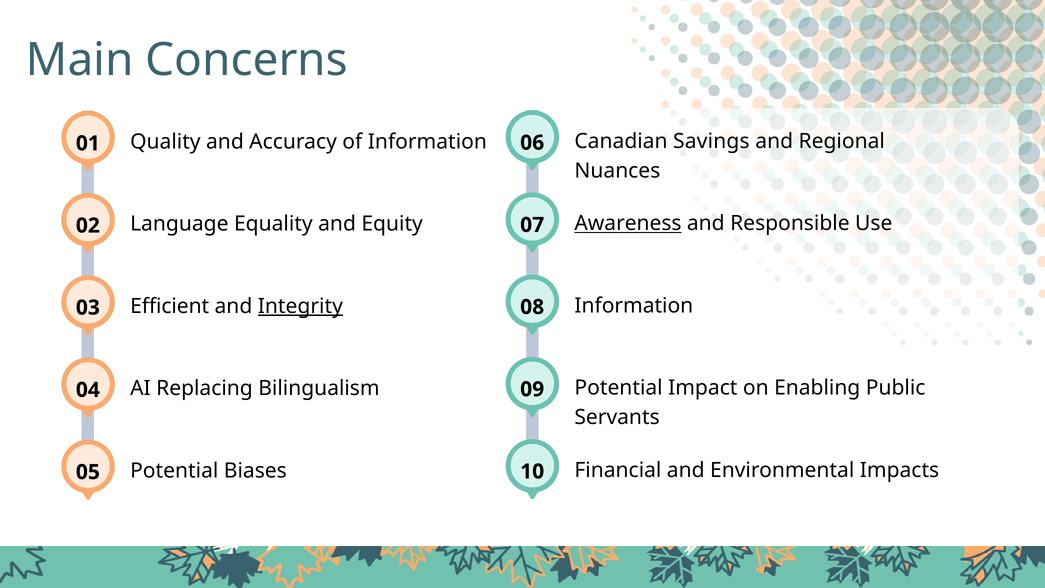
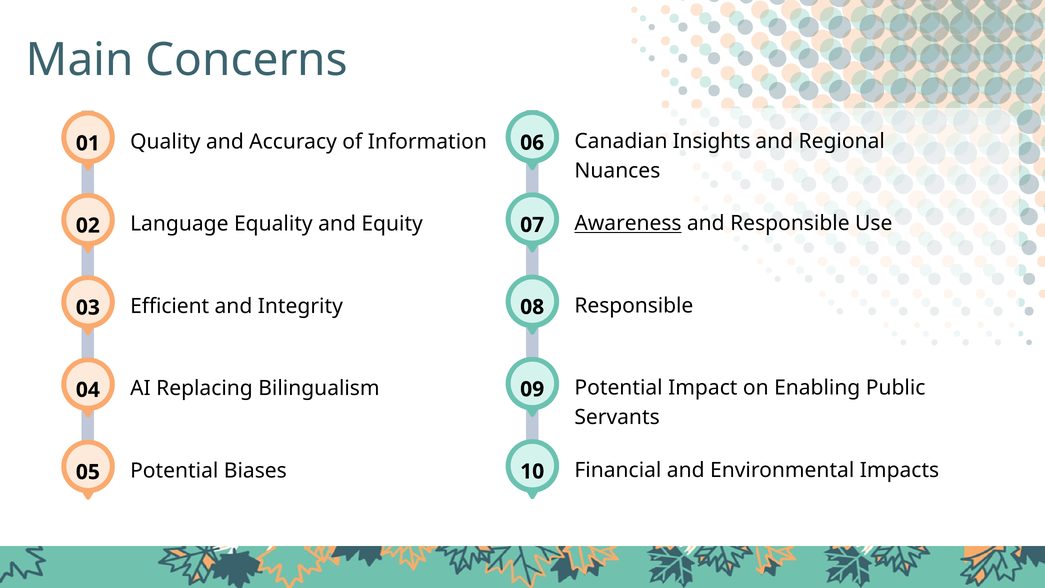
Savings: Savings -> Insights (712, 141)
Information: Information -> Responsible (634, 306)
Integrity underline: present -> none (300, 306)
